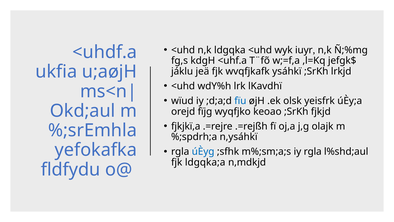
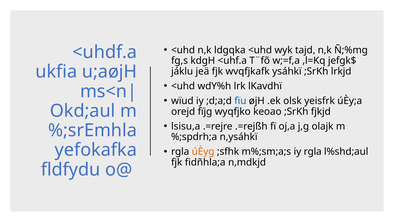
iuyr: iuyr -> tajd (304, 50)
fjkjkï,a: fjkjkï,a -> lsisu,a (186, 126)
úÈyg colour: blue -> orange (203, 151)
ldgqka;a: ldgqka;a -> fidñhla;a (205, 162)
